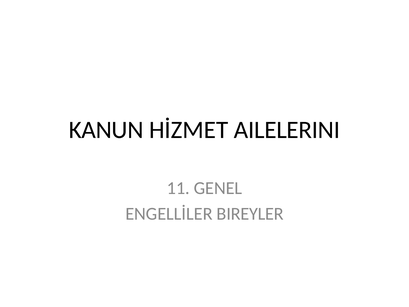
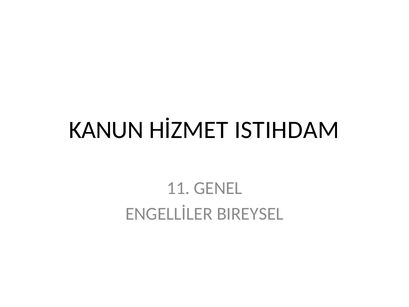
AILELERINI: AILELERINI -> ISTIHDAM (287, 130)
BIREYLER: BIREYLER -> BIREYSEL (250, 214)
